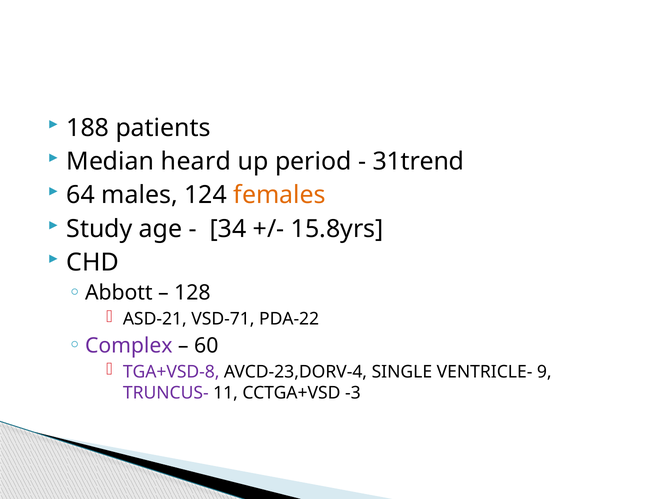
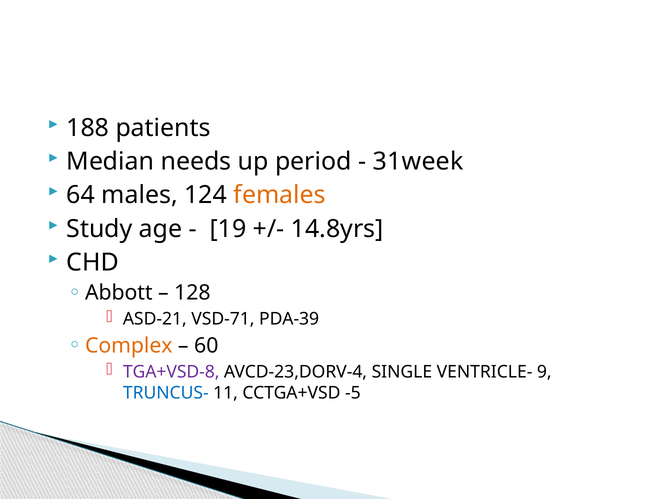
heard: heard -> needs (196, 161)
31trend: 31trend -> 31week (418, 161)
34: 34 -> 19 (228, 229)
15.8yrs: 15.8yrs -> 14.8yrs (337, 229)
PDA-22: PDA-22 -> PDA-39 (289, 319)
Complex colour: purple -> orange (129, 345)
TRUNCUS- colour: purple -> blue (166, 393)
-3: -3 -> -5 (353, 393)
